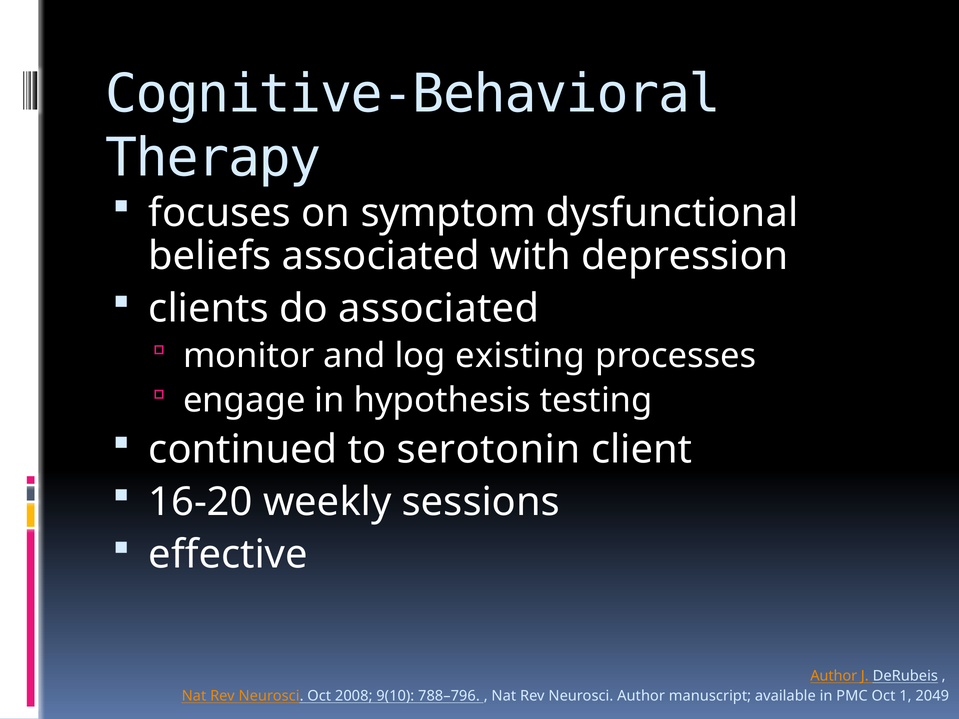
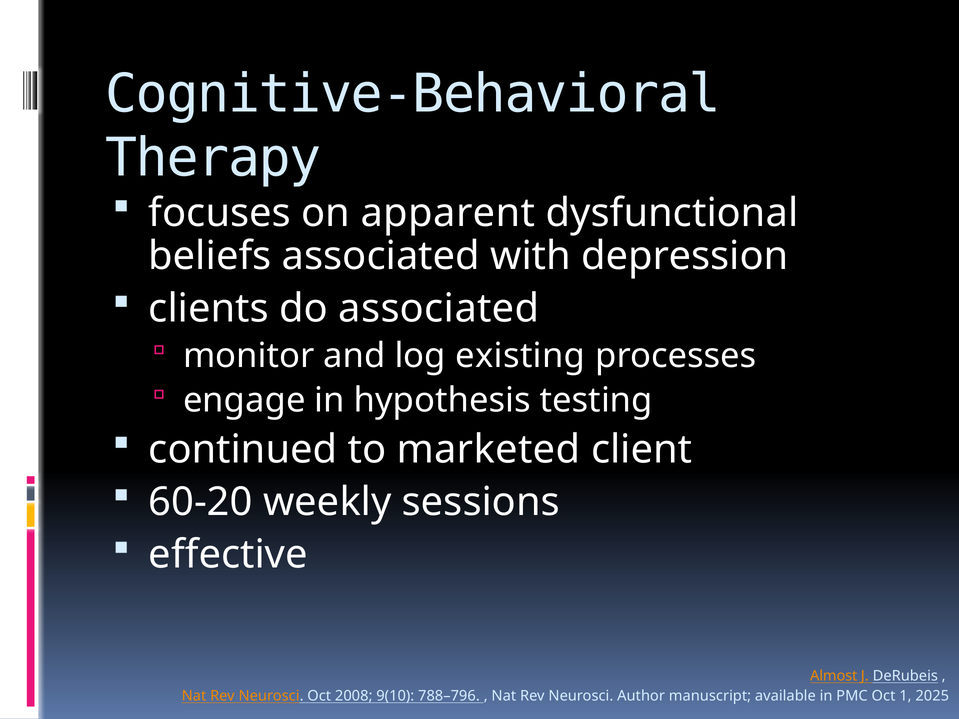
symptom: symptom -> apparent (448, 213)
serotonin: serotonin -> marketed (488, 450)
16-20: 16-20 -> 60-20 (201, 502)
Author: Author -> Almost (834, 676)
2049: 2049 -> 2025 (932, 696)
